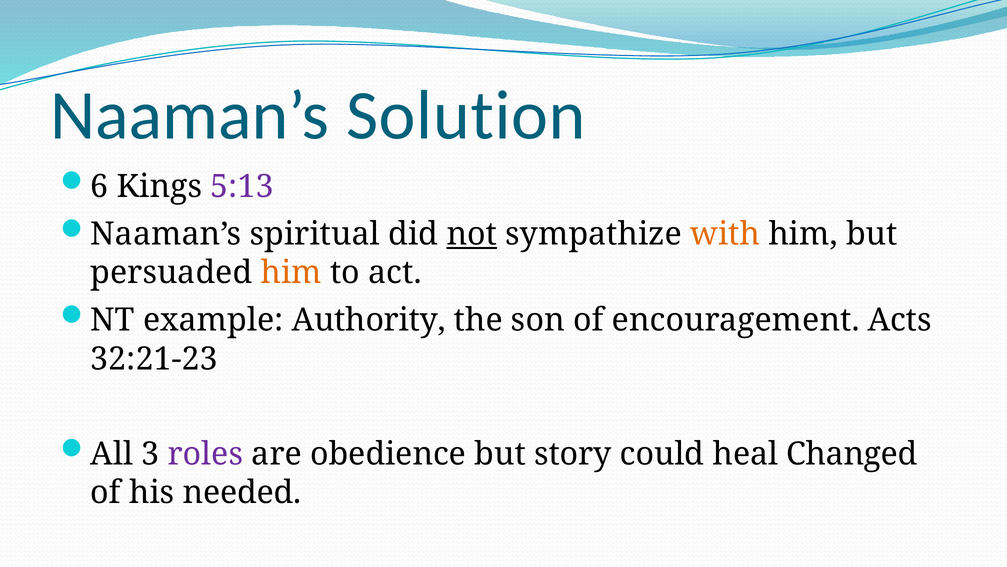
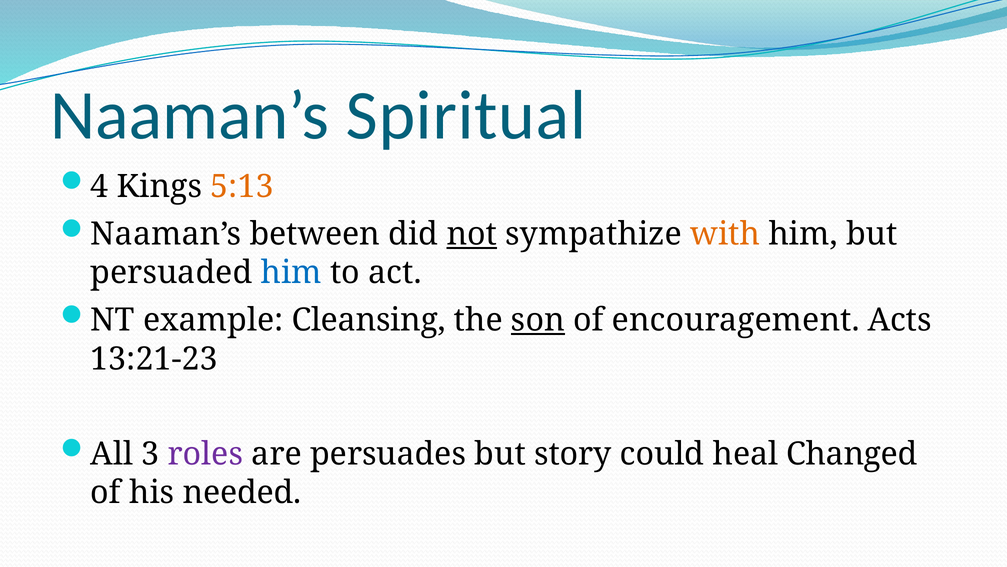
Solution: Solution -> Spiritual (466, 115)
6: 6 -> 4 (99, 186)
5:13 colour: purple -> orange (242, 186)
spiritual: spiritual -> between (315, 234)
him colour: orange -> blue (291, 272)
Authority: Authority -> Cleansing (369, 320)
son underline: none -> present (538, 320)
32:21-23: 32:21-23 -> 13:21-23 (154, 359)
obedience: obedience -> persuades (388, 454)
